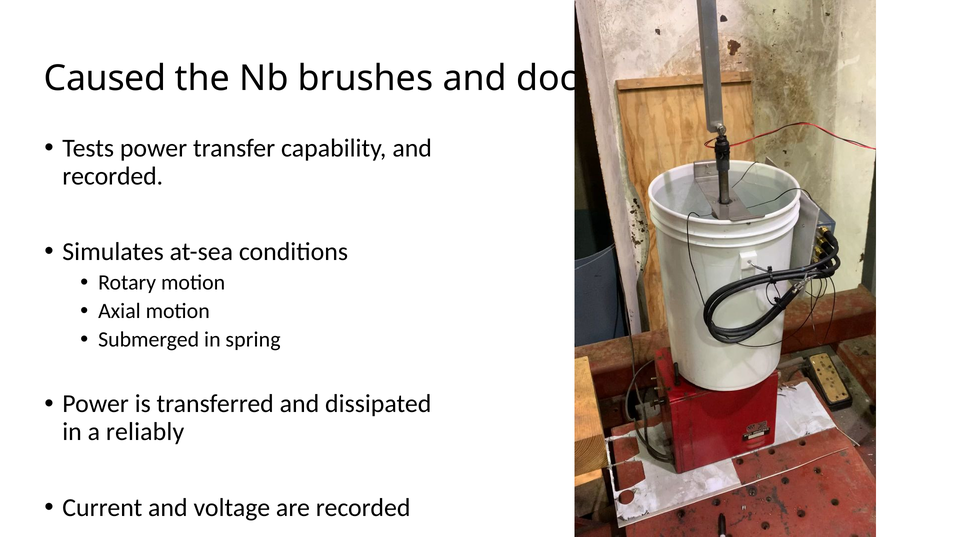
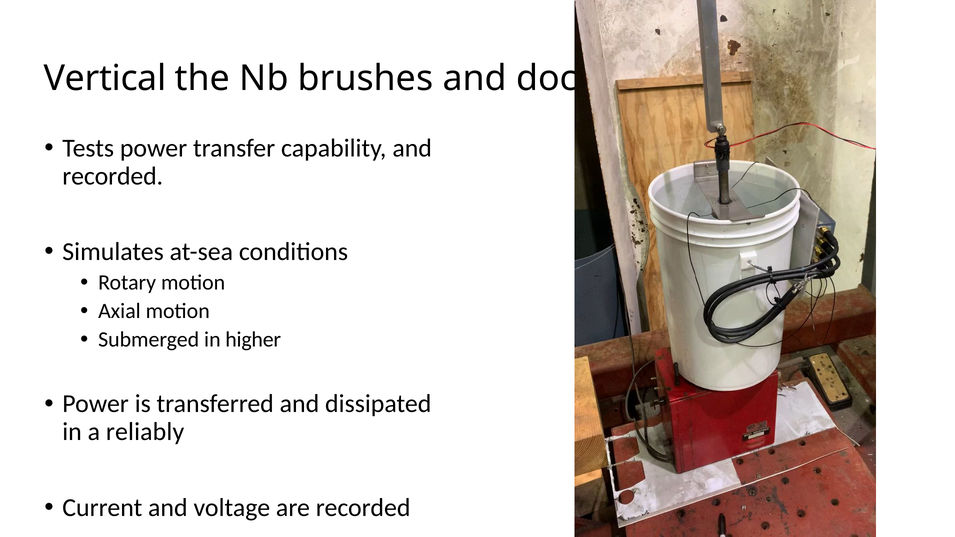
Caused: Caused -> Vertical (105, 79)
spring: spring -> higher (253, 340)
